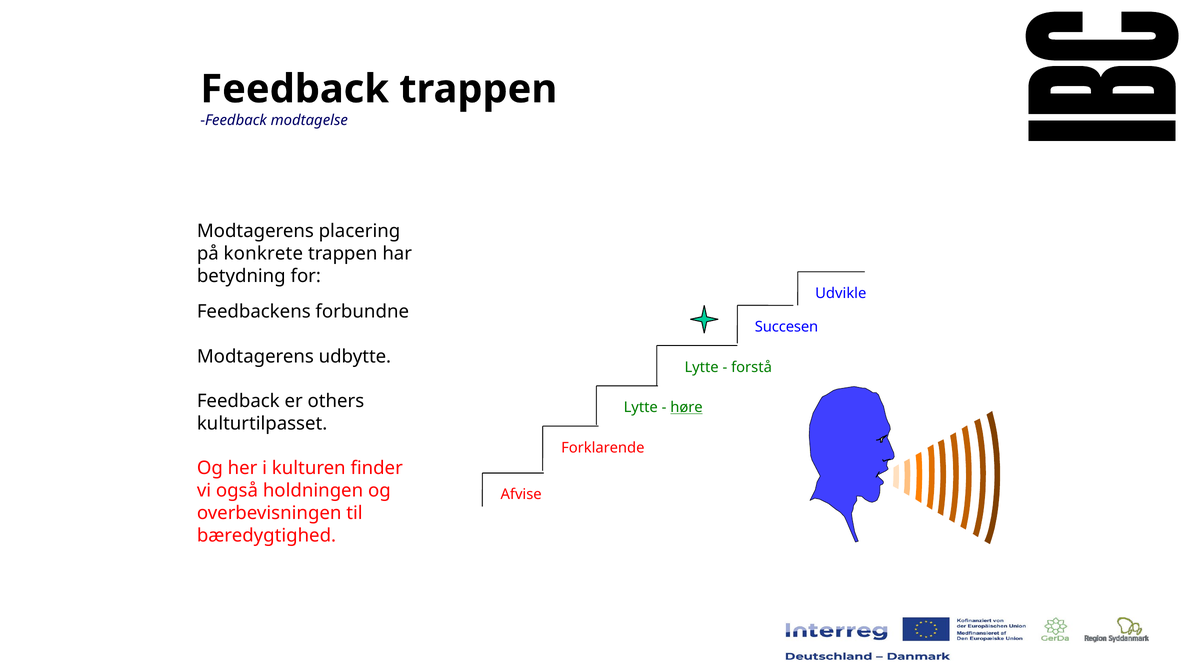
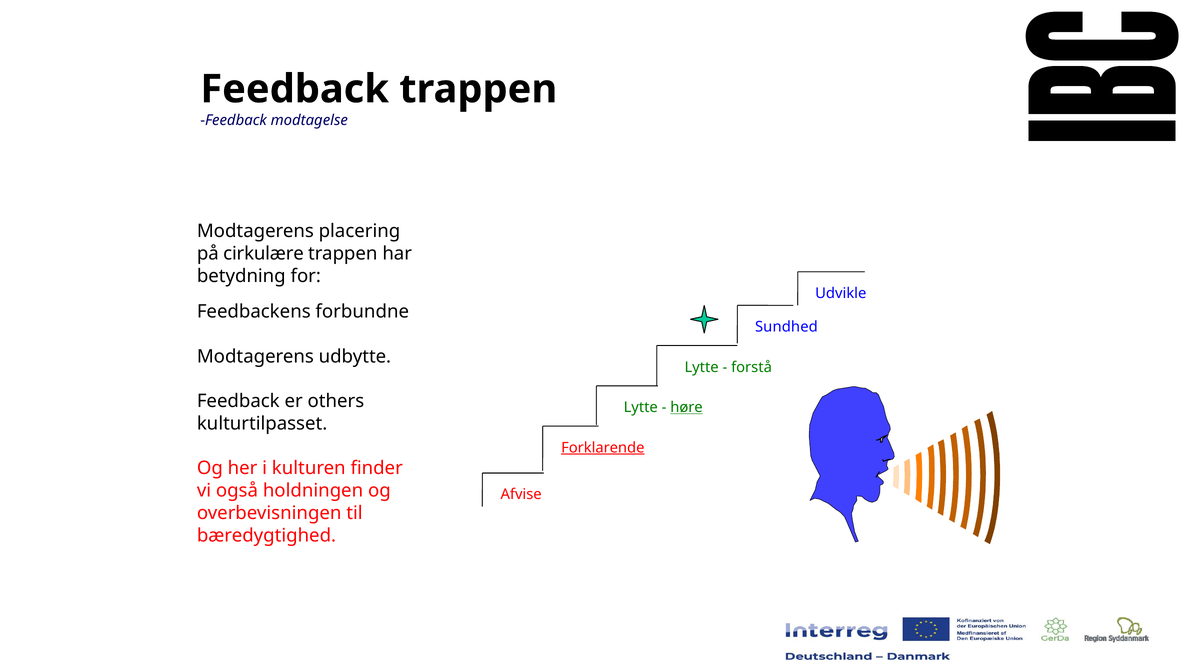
konkrete: konkrete -> cirkulære (264, 254)
Succesen: Succesen -> Sundhed (786, 327)
Forklarende underline: none -> present (603, 448)
